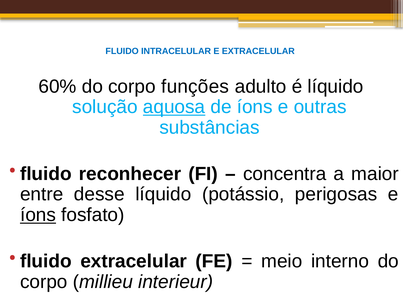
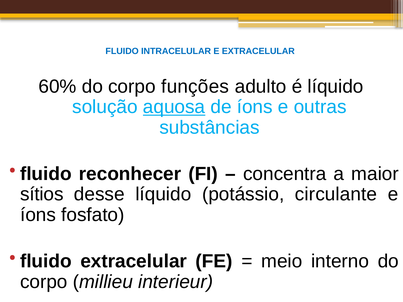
entre: entre -> sítios (42, 195)
perigosas: perigosas -> circulante (336, 195)
íons underline: present -> none (38, 215)
